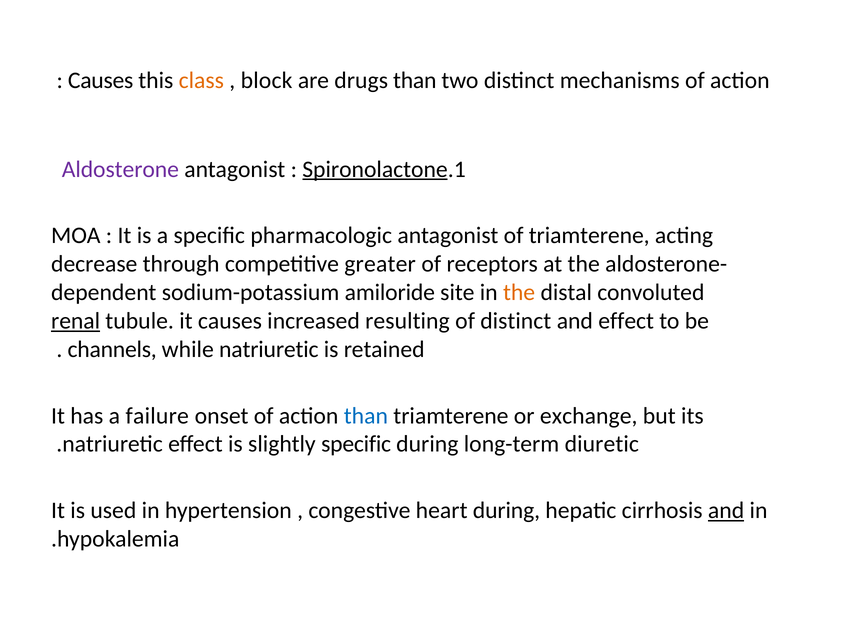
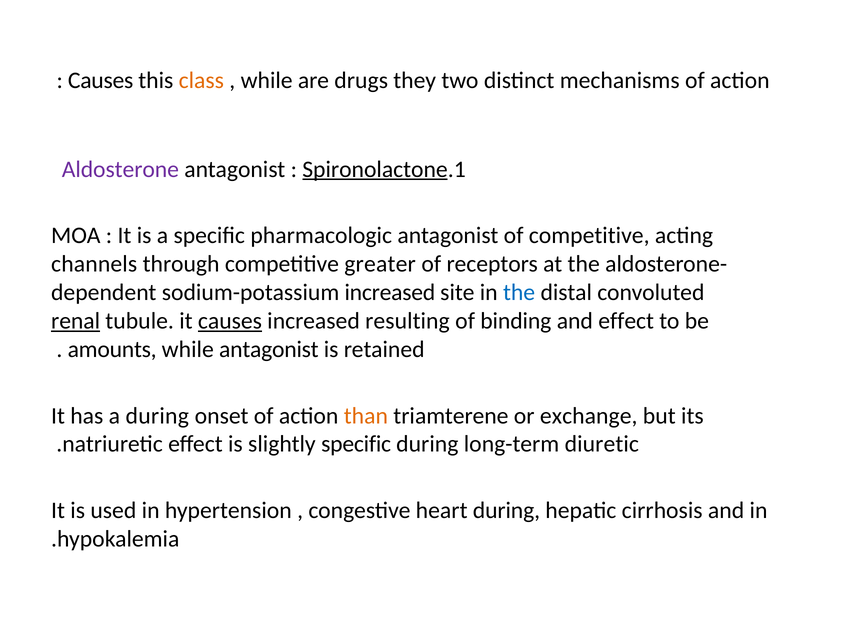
block: block -> while (267, 81)
drugs than: than -> they (415, 81)
of triamterene: triamterene -> competitive (589, 236)
decrease: decrease -> channels (94, 264)
sodium-potassium amiloride: amiloride -> increased (390, 292)
the colour: orange -> blue (519, 292)
causes underline: none -> present (230, 321)
of distinct: distinct -> binding (516, 321)
channels: channels -> amounts (112, 349)
while natriuretic: natriuretic -> antagonist (269, 349)
a failure: failure -> during (157, 416)
than colour: blue -> orange (366, 416)
and underline: present -> none (726, 511)
